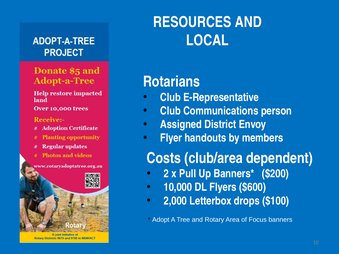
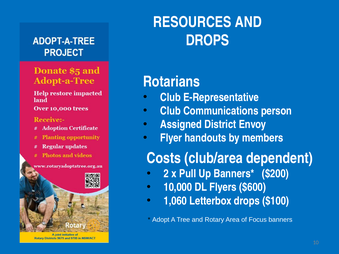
LOCAL: LOCAL -> DROPS (208, 40)
2,000: 2,000 -> 1,060 (175, 201)
